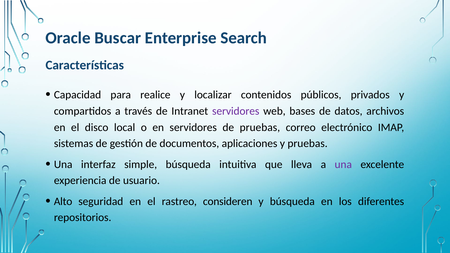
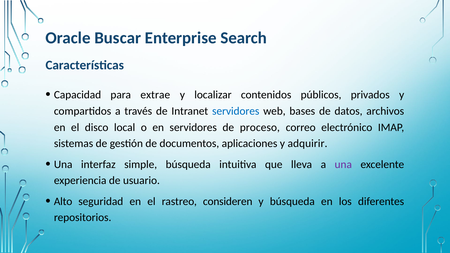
realice: realice -> extrae (155, 95)
servidores colour: purple -> blue (236, 111)
de pruebas: pruebas -> proceso (260, 127)
y pruebas: pruebas -> adquirir (308, 144)
